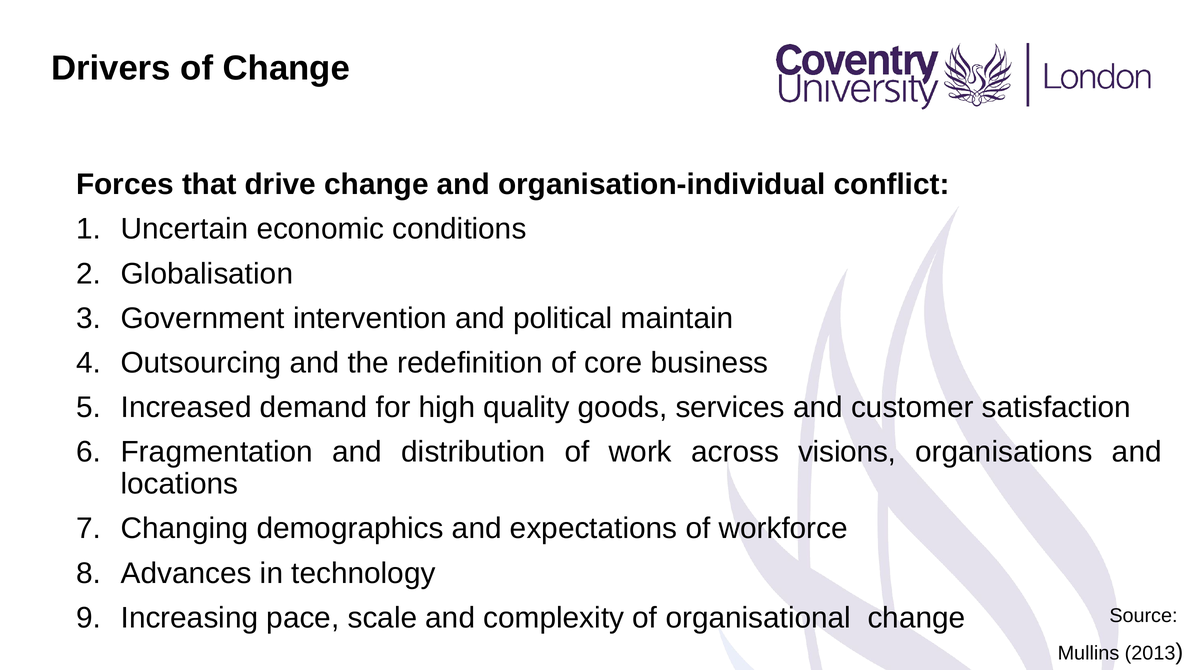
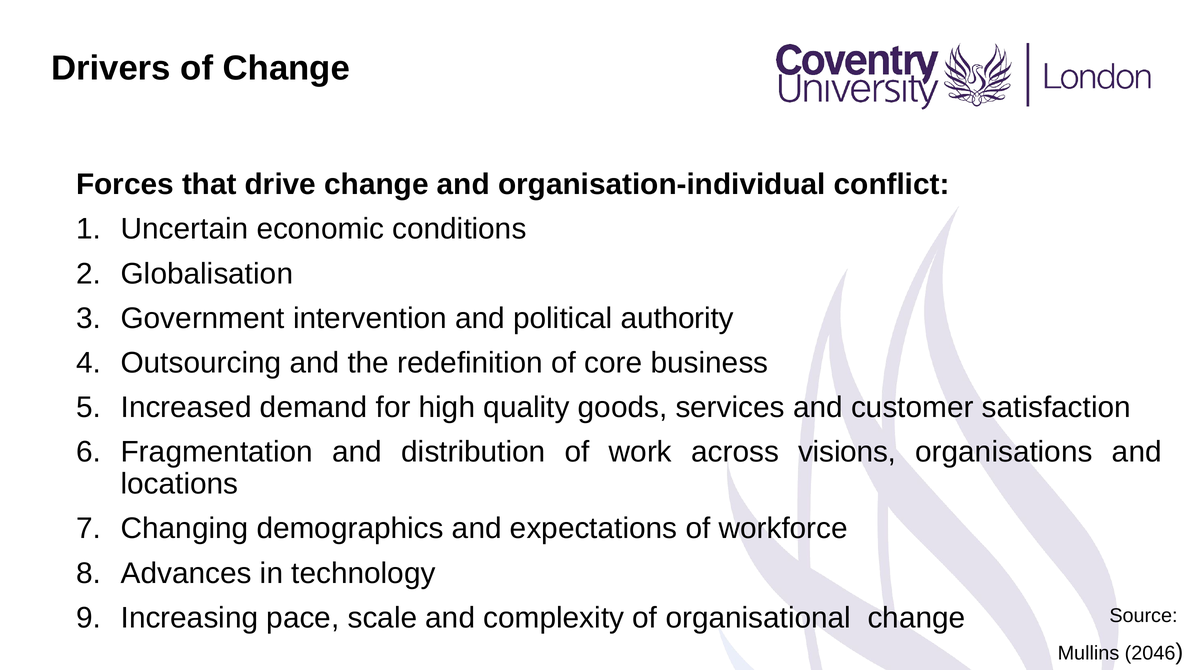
maintain: maintain -> authority (677, 319)
2013: 2013 -> 2046 (1150, 653)
